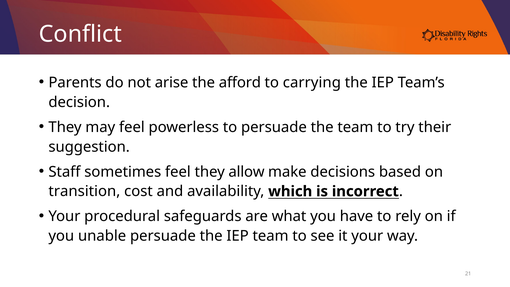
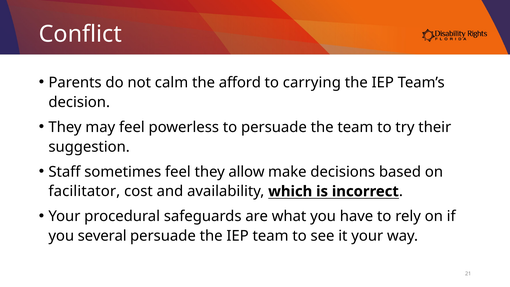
arise: arise -> calm (172, 83)
transition: transition -> facilitator (84, 191)
unable: unable -> several (102, 236)
